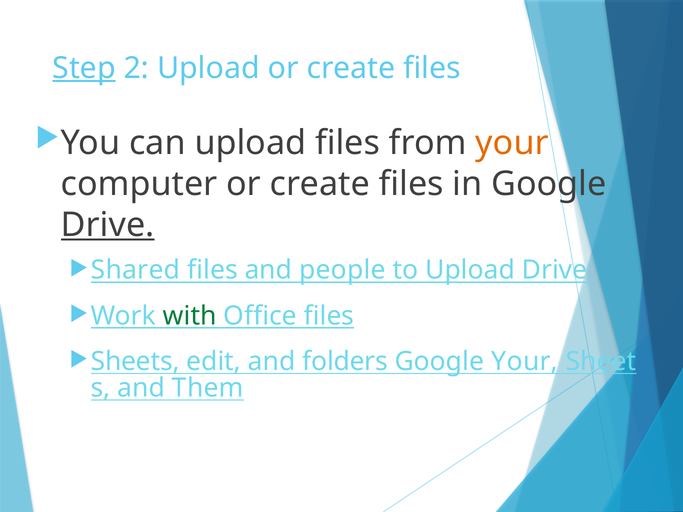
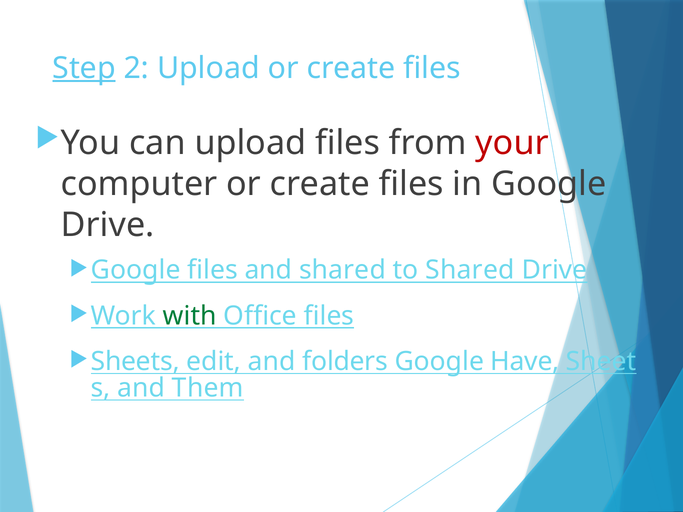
your colour: orange -> red (512, 143)
Drive underline: present -> none (108, 225)
Shared: Shared -> Google (136, 270)
and people: people -> shared (343, 270)
to Upload: Upload -> Shared (470, 270)
Google Your: Your -> Have (525, 361)
